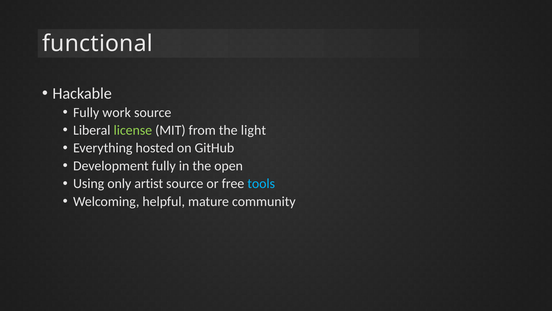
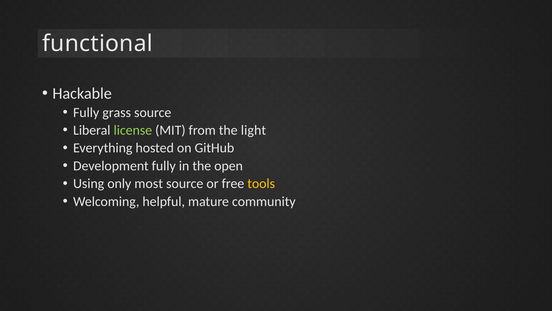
work: work -> grass (117, 112)
artist: artist -> most (149, 183)
tools colour: light blue -> yellow (261, 183)
